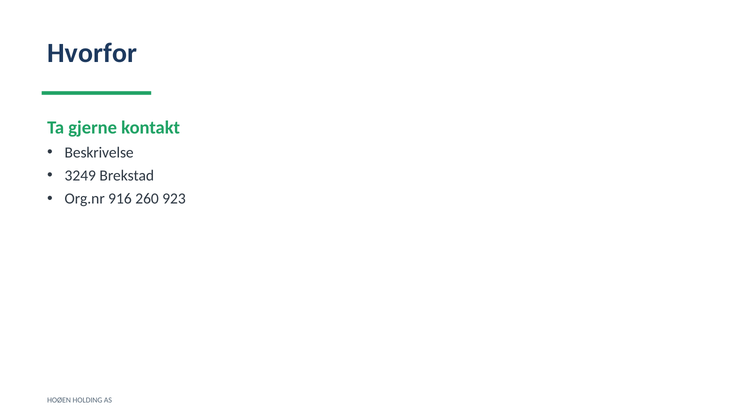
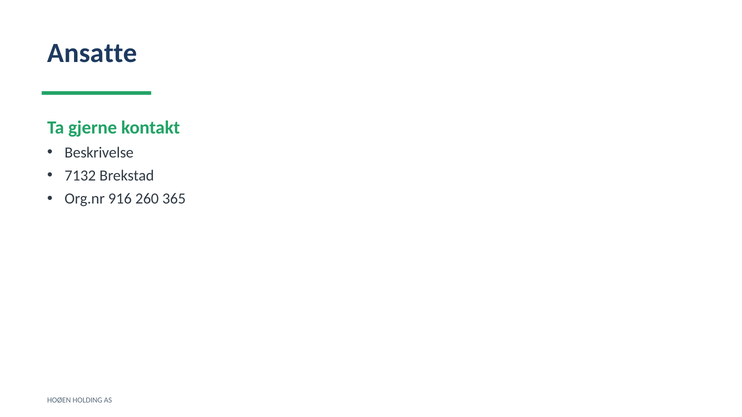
Hvorfor: Hvorfor -> Ansatte (92, 53)
3249: 3249 -> 7132 (80, 176)
923: 923 -> 365 (174, 199)
